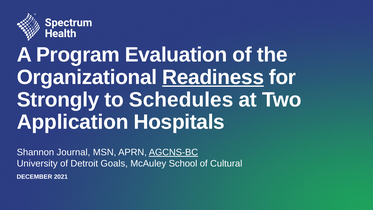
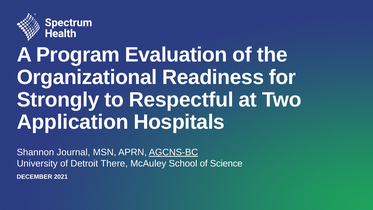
Readiness underline: present -> none (213, 77)
Schedules: Schedules -> Respectful (181, 100)
Goals: Goals -> There (114, 163)
Cultural: Cultural -> Science (226, 163)
